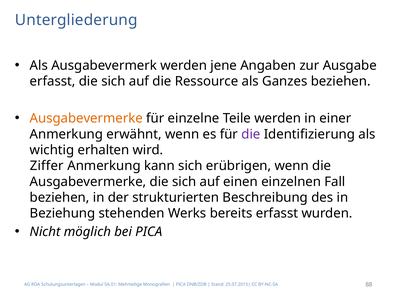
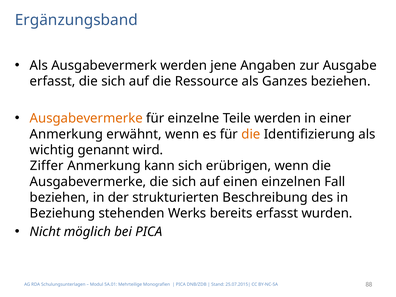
Untergliederung: Untergliederung -> Ergänzungsband (76, 20)
die colour: purple -> orange (251, 134)
erhalten: erhalten -> genannt (103, 150)
